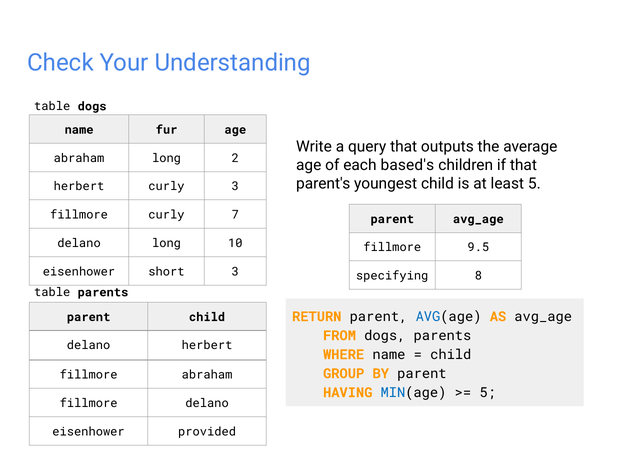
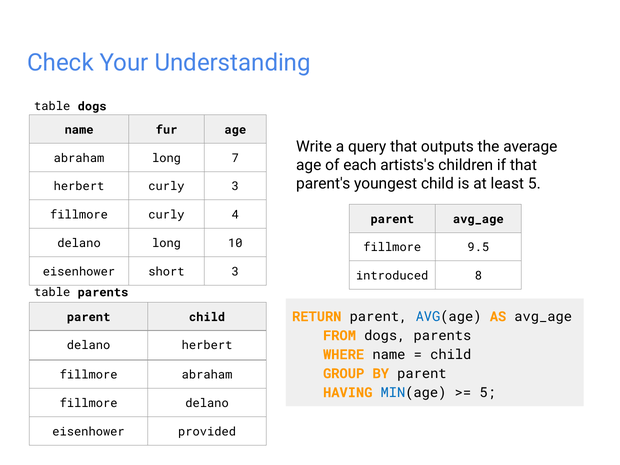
2: 2 -> 7 (235, 158)
based's: based's -> artists's (407, 165)
7: 7 -> 4 (235, 215)
specifying: specifying -> introduced (392, 276)
